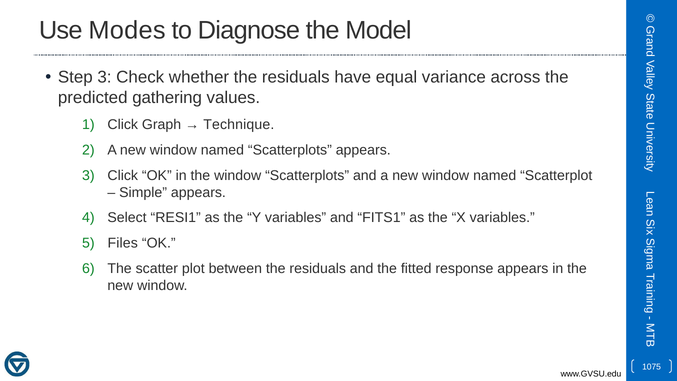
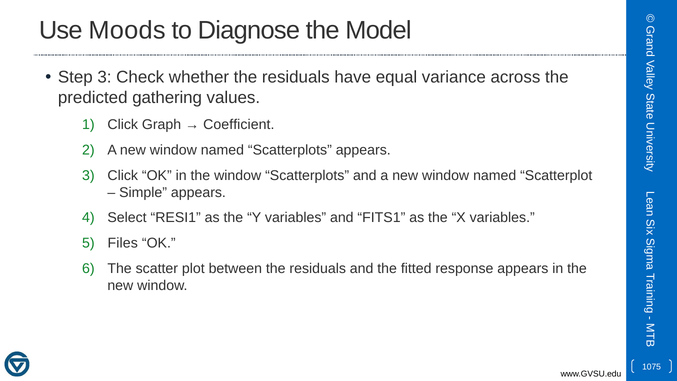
Modes: Modes -> Moods (127, 30)
Technique: Technique -> Coefficient (239, 125)
